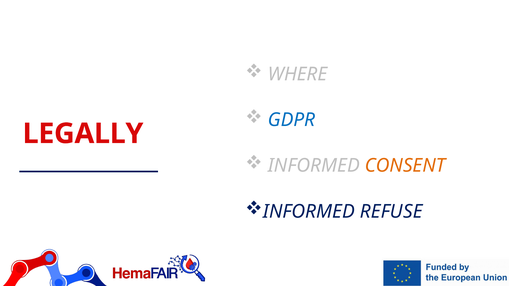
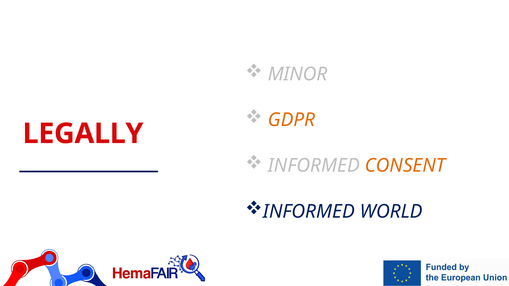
WHERE: WHERE -> MINOR (298, 74)
GDPR colour: blue -> orange (291, 120)
REFUSE: REFUSE -> WORLD (391, 212)
